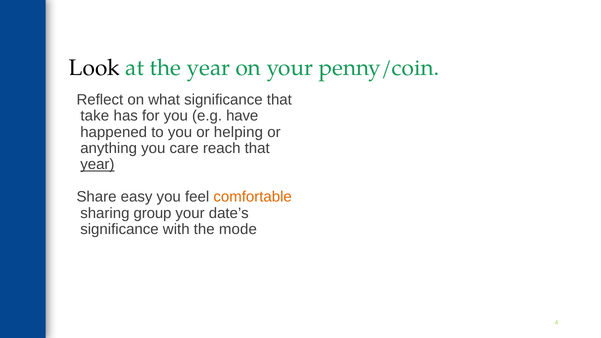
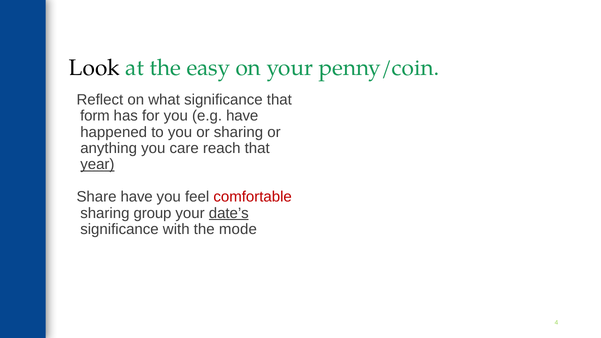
the year: year -> easy (209, 68)
take: take -> form (95, 116)
or helping: helping -> sharing (239, 132)
Share easy: easy -> have (137, 197)
comfortable colour: orange -> red (253, 197)
date’s underline: none -> present (229, 213)
